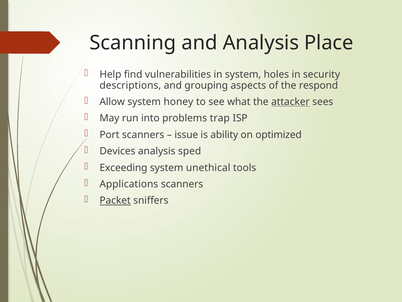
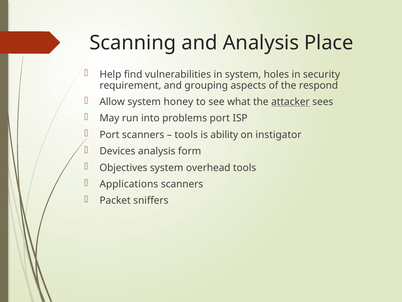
descriptions: descriptions -> requirement (130, 85)
problems trap: trap -> port (220, 118)
issue: issue -> tools (186, 135)
optimized: optimized -> instigator (278, 135)
sped: sped -> form (190, 151)
Exceeding: Exceeding -> Objectives (123, 167)
unethical: unethical -> overhead (208, 167)
Packet underline: present -> none (115, 200)
